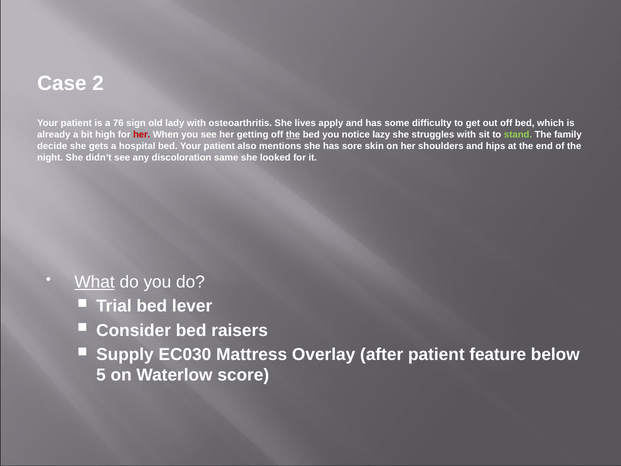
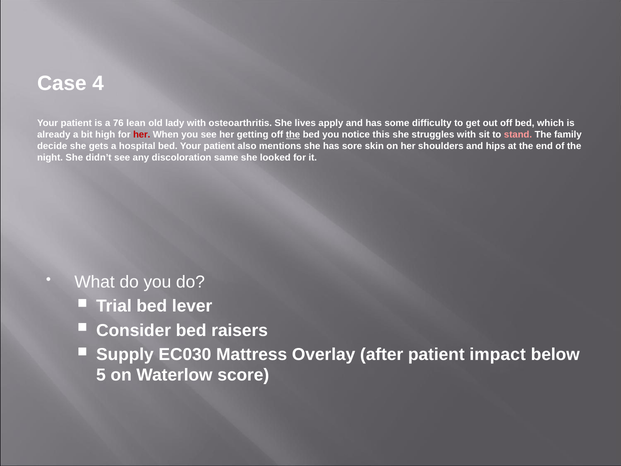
2: 2 -> 4 (98, 83)
sign: sign -> lean (136, 123)
lazy: lazy -> this (381, 135)
stand colour: light green -> pink (518, 135)
What underline: present -> none (95, 282)
feature: feature -> impact (498, 354)
